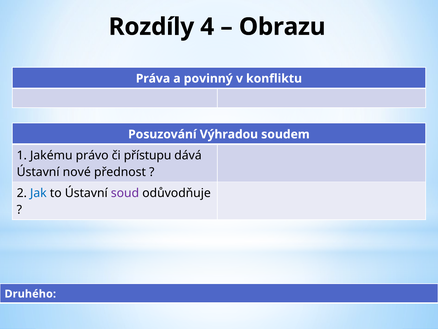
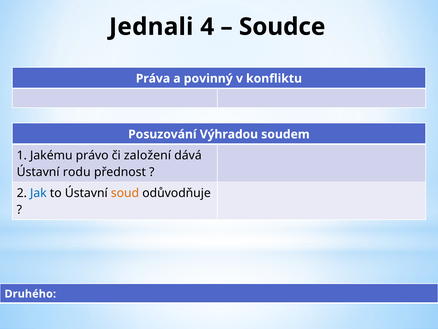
Rozdíly: Rozdíly -> Jednali (151, 27)
Obrazu: Obrazu -> Soudce (282, 27)
přístupu: přístupu -> založení (147, 155)
nové: nové -> rodu (77, 172)
soud colour: purple -> orange (125, 193)
